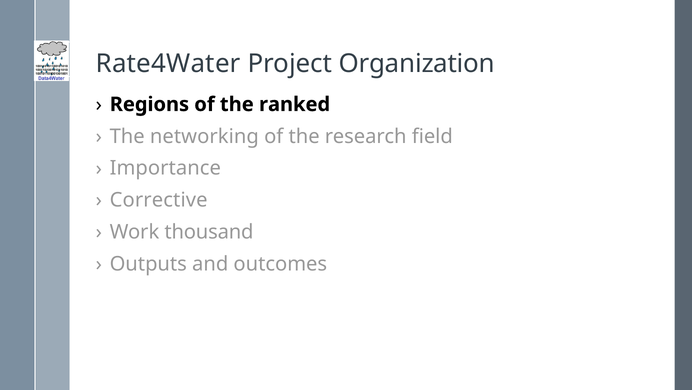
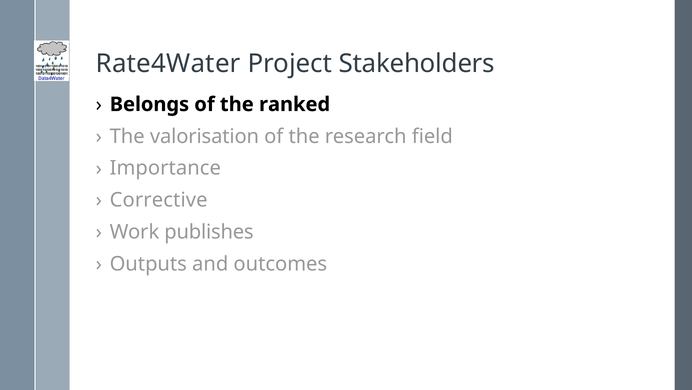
Organization: Organization -> Stakeholders (417, 64)
Regions: Regions -> Belongs (149, 104)
networking: networking -> valorisation (205, 136)
thousand: thousand -> publishes (209, 232)
